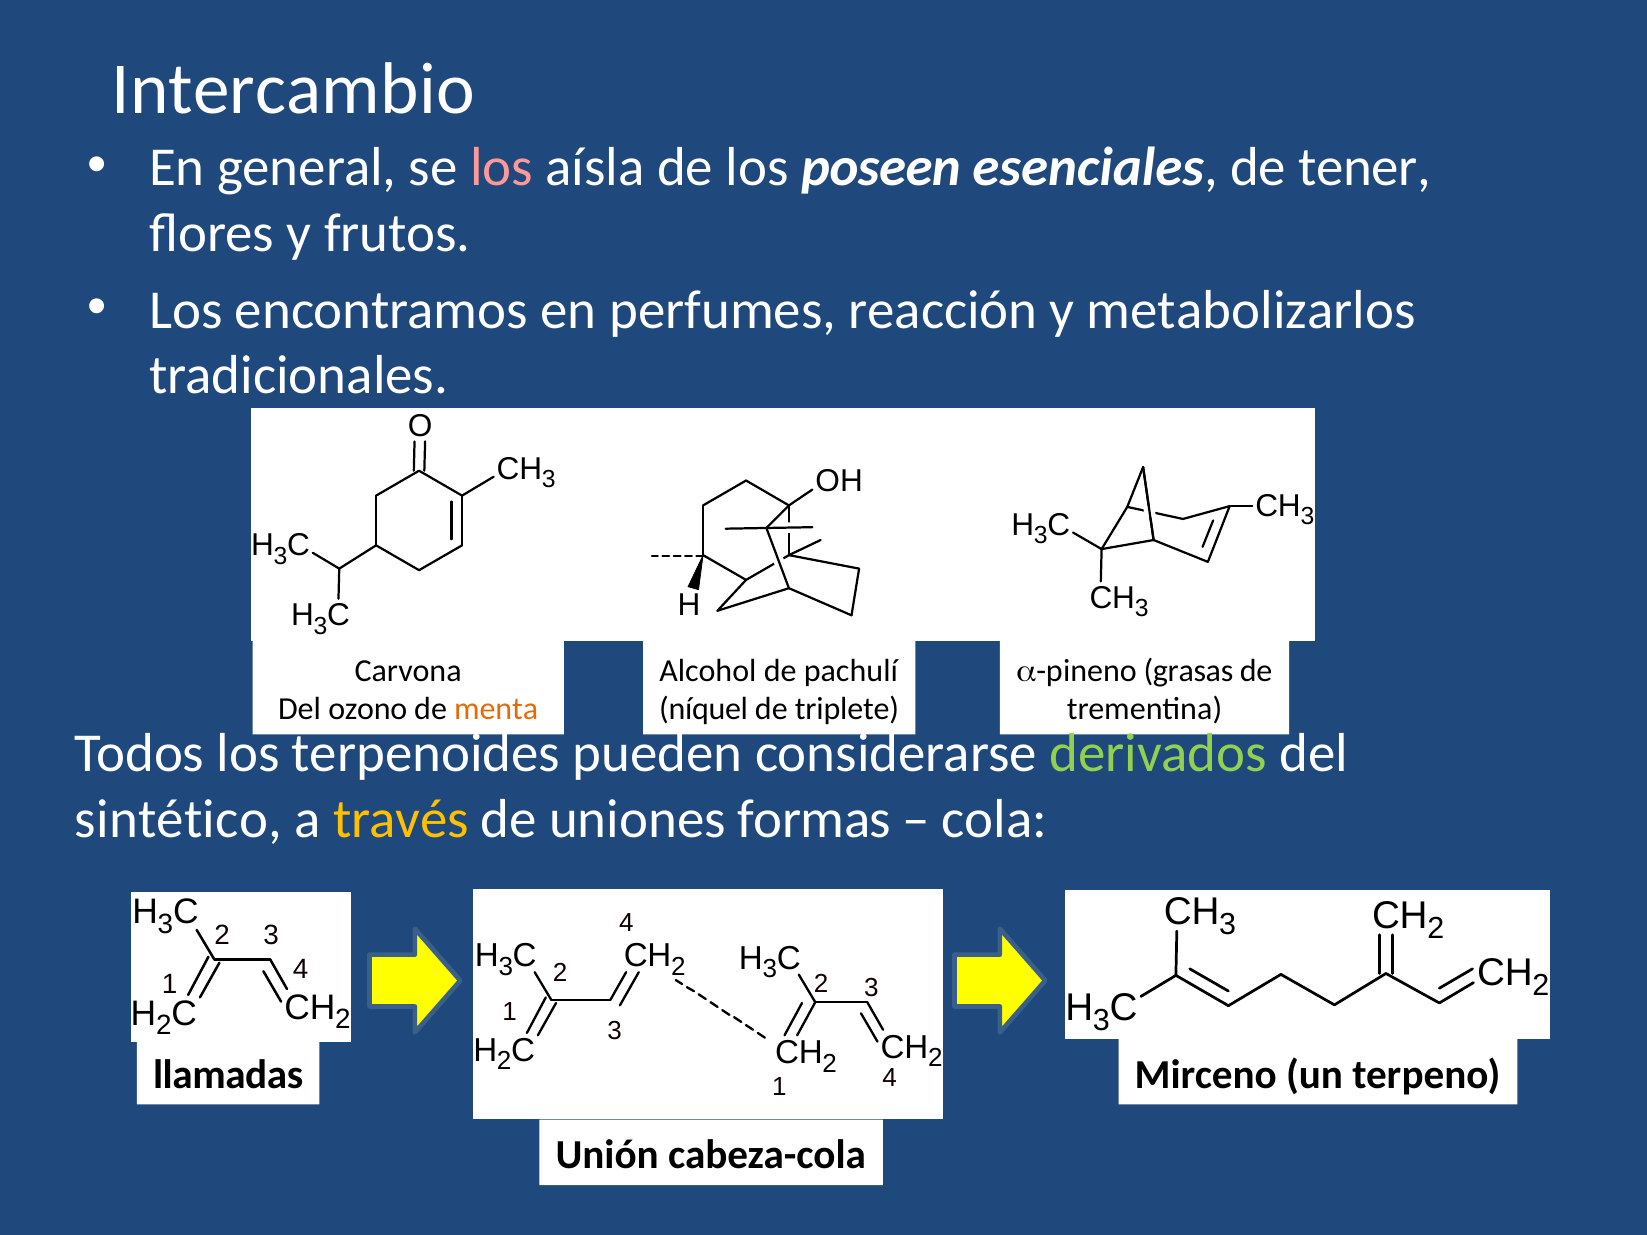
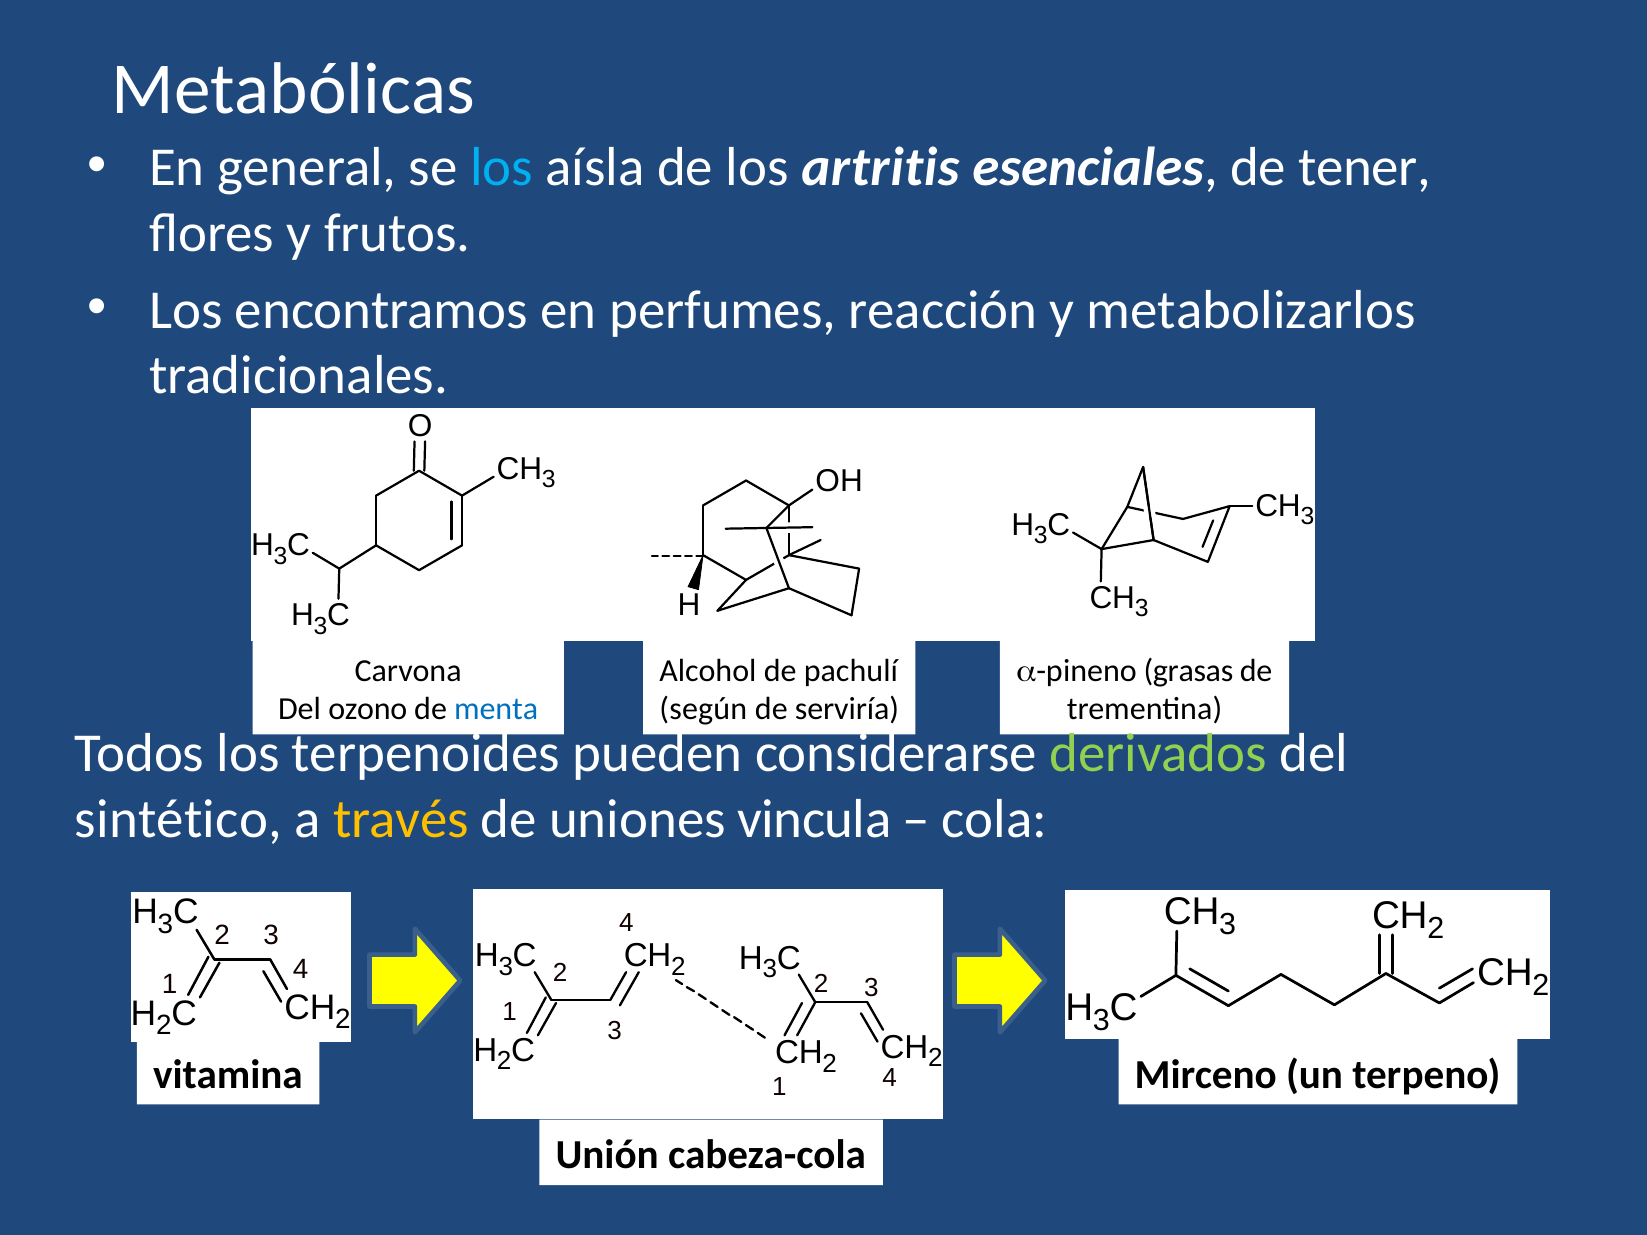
Intercambio: Intercambio -> Metabólicas (293, 90)
los colour: pink -> light blue (502, 167)
poseen: poseen -> artritis (880, 167)
menta colour: orange -> blue (496, 709)
níquel: níquel -> según (703, 709)
triplete: triplete -> serviría (847, 709)
formas: formas -> vincula (814, 819)
llamadas: llamadas -> vitamina (228, 1075)
